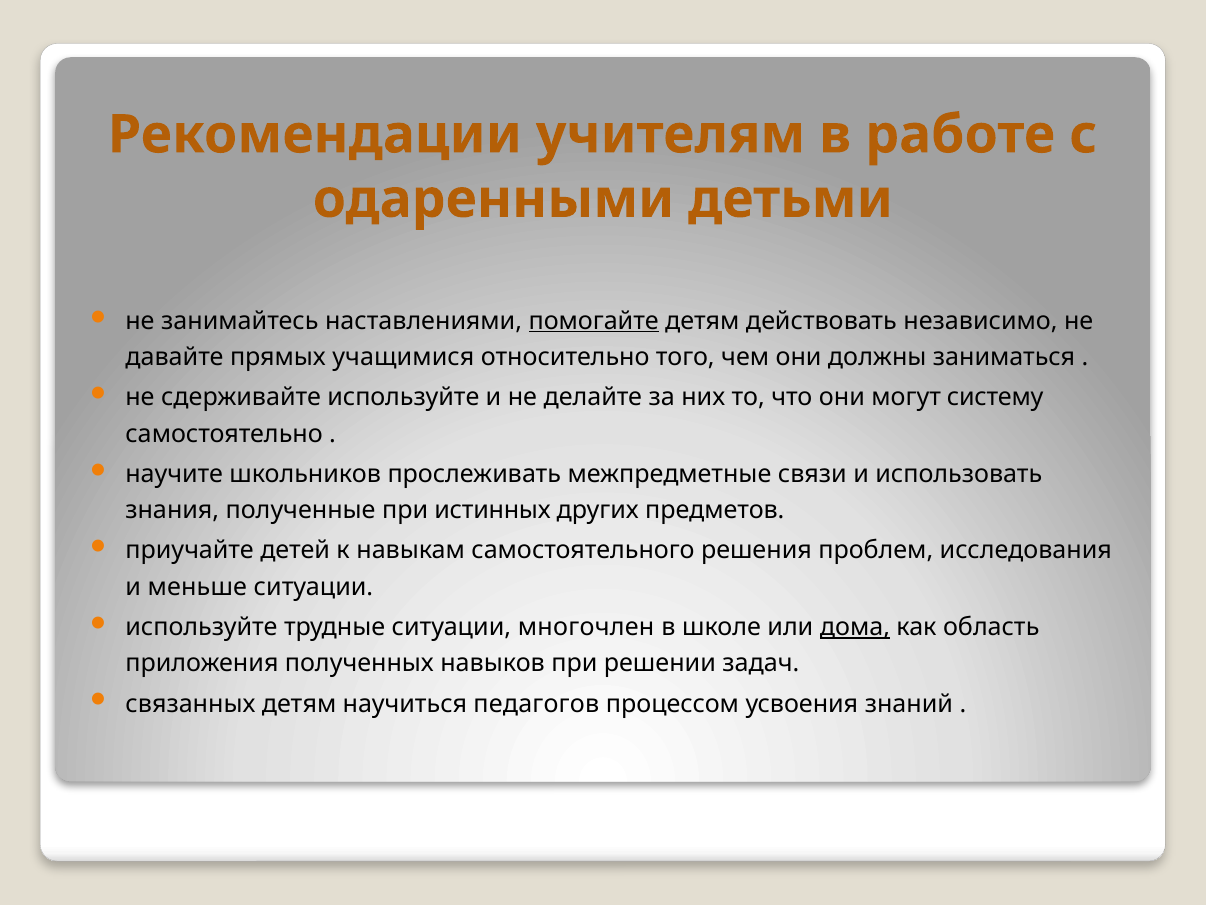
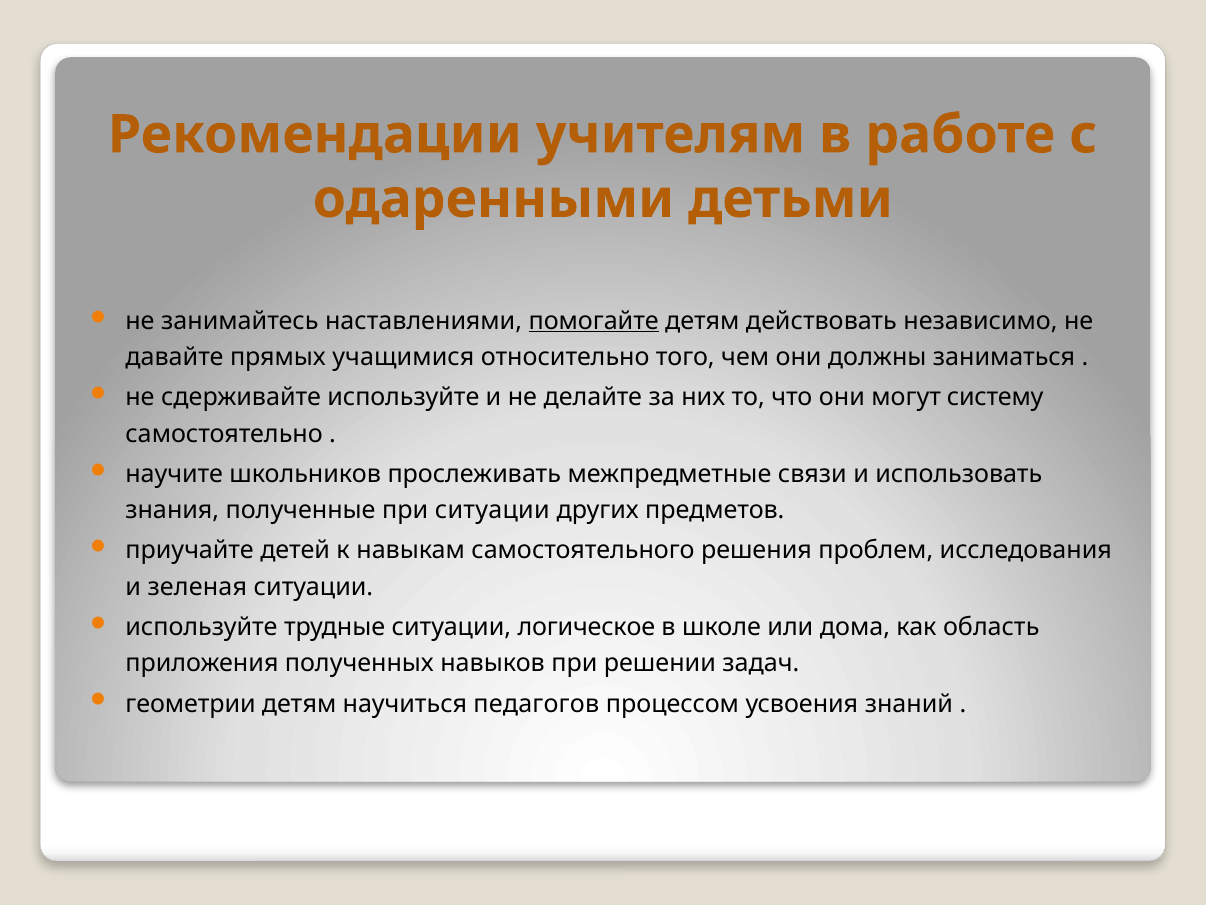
при истинных: истинных -> ситуации (492, 510)
меньше: меньше -> зеленая (197, 587)
многочлен: многочлен -> логическое (586, 627)
дома underline: present -> none (855, 627)
связанных: связанных -> геометрии (191, 703)
